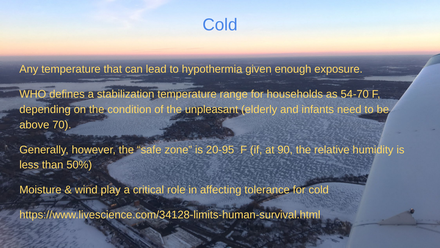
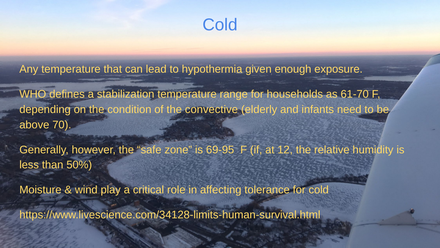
54-70: 54-70 -> 61-70 (355, 94)
unpleasant: unpleasant -> convective (211, 109)
20-95: 20-95 -> 69-95 (220, 149)
90: 90 -> 12 (285, 149)
